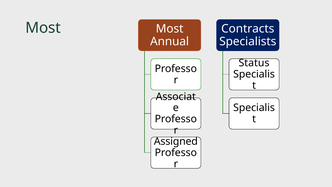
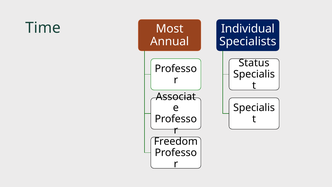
Most: Most -> Time (43, 28)
Contracts: Contracts -> Individual (248, 29)
Assigned: Assigned -> Freedom (176, 141)
